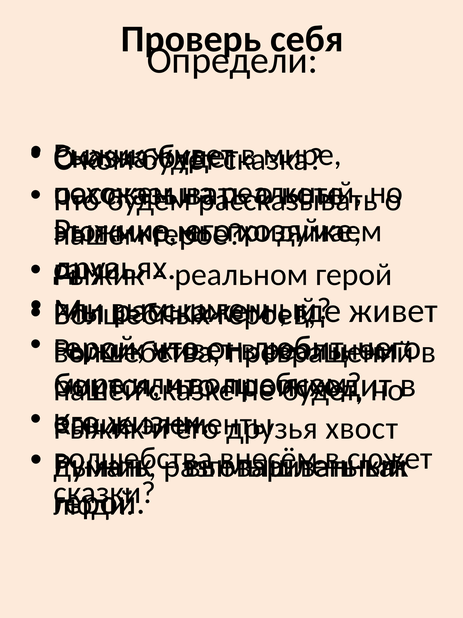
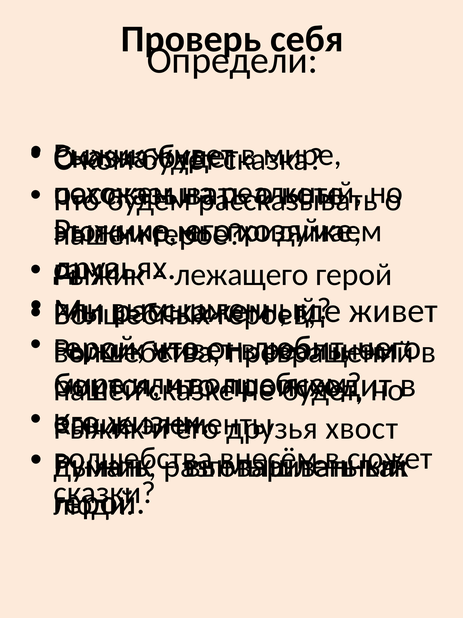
реальном: реальном -> лежащего (242, 274)
